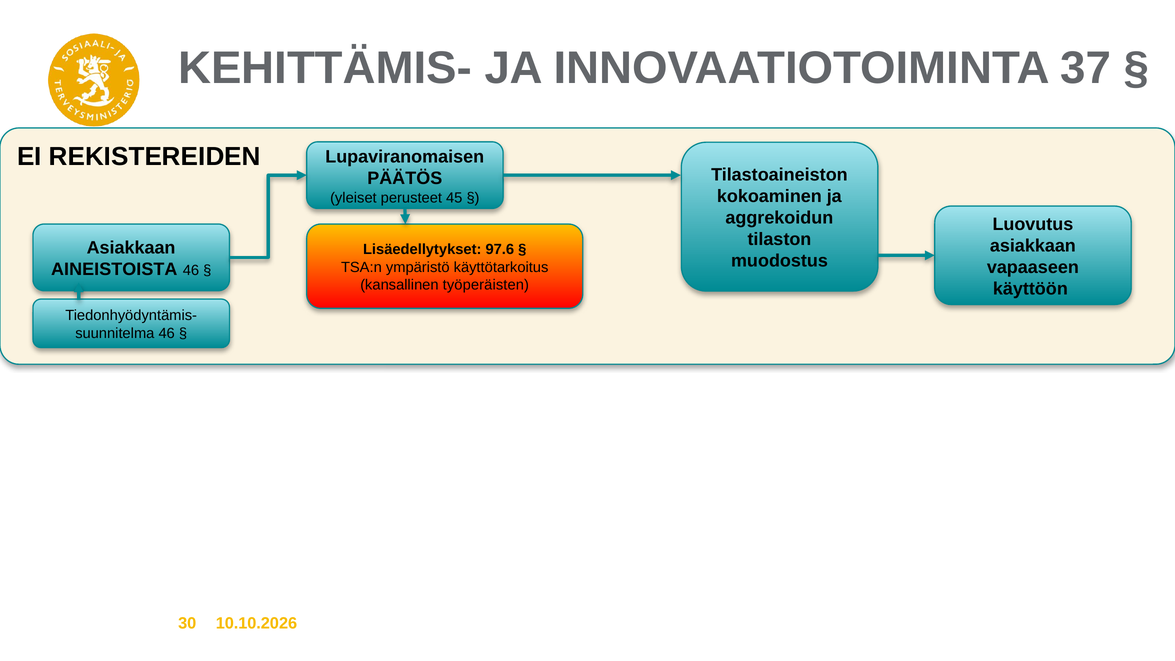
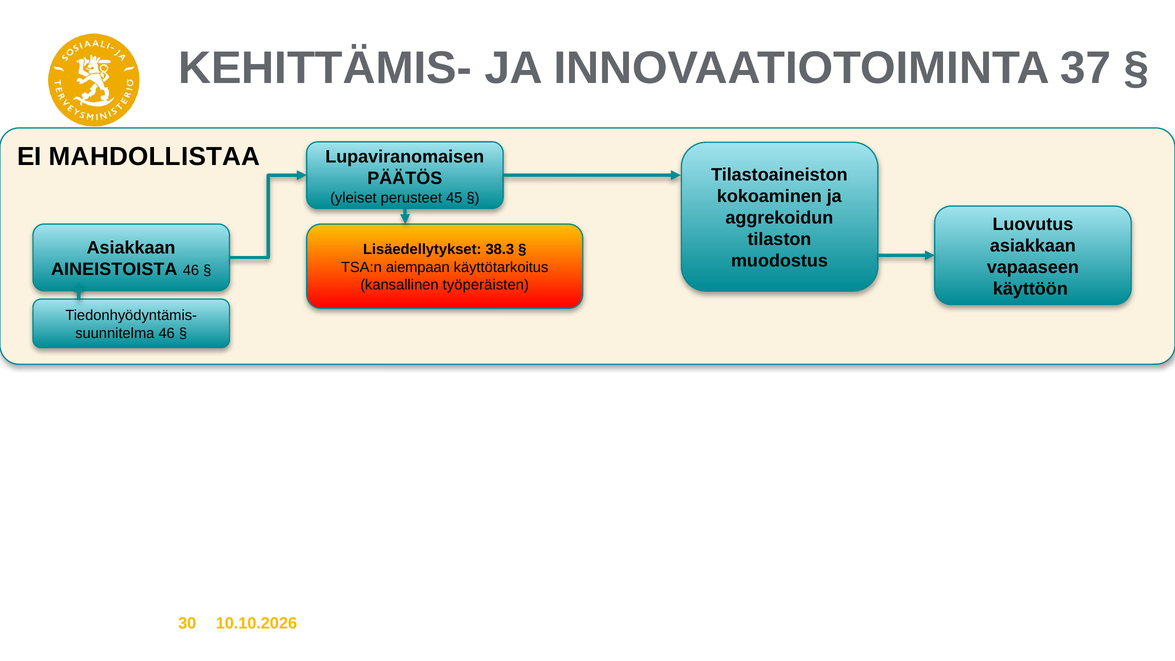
REKISTEREIDEN: REKISTEREIDEN -> MAHDOLLISTAA (155, 157)
97.6: 97.6 -> 38.3 (500, 250)
ympäristö: ympäristö -> aiempaan (418, 267)
